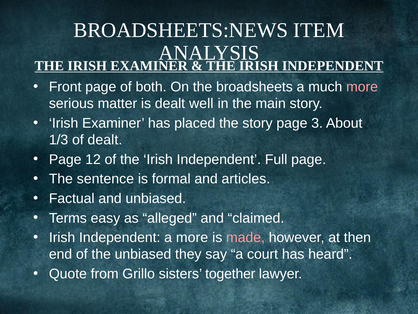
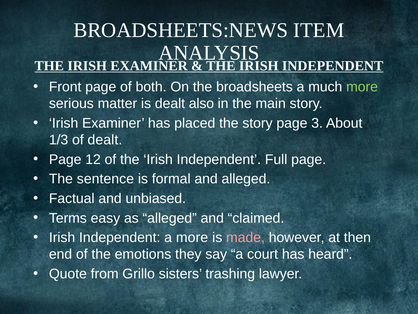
more colour: pink -> light green (362, 87)
well: well -> also (201, 104)
and articles: articles -> alleged (246, 179)
the unbiased: unbiased -> emotions (143, 254)
together: together -> trashing (230, 273)
